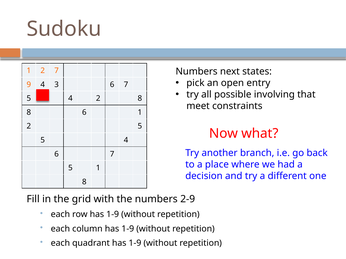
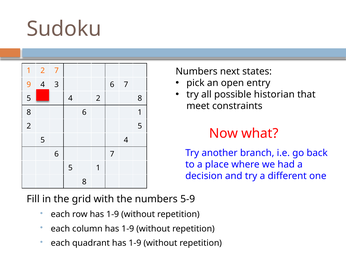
involving: involving -> historian (274, 95)
2-9: 2-9 -> 5-9 (188, 199)
